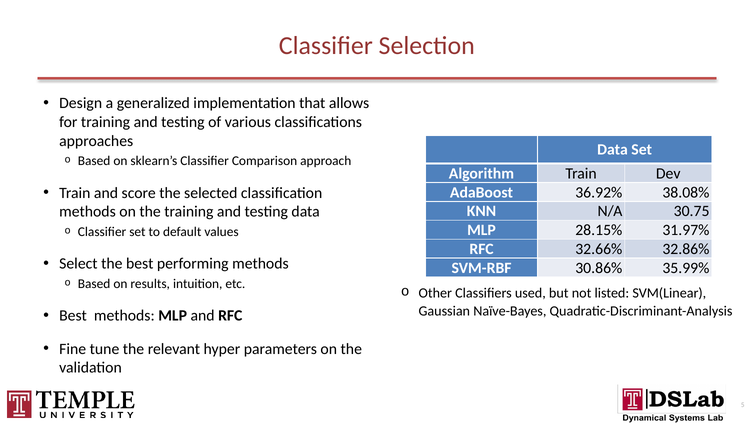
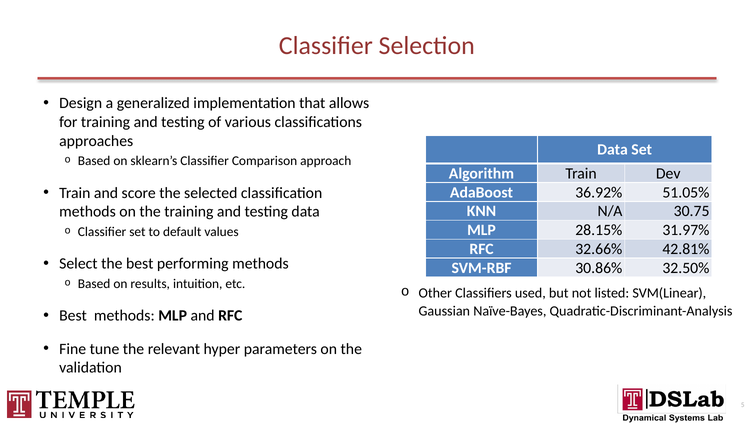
38.08%: 38.08% -> 51.05% (686, 192)
32.86%: 32.86% -> 42.81% (686, 249)
35.99%: 35.99% -> 32.50% (686, 268)
